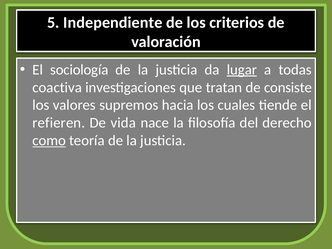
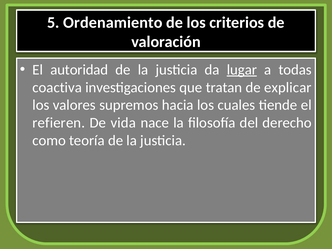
Independiente: Independiente -> Ordenamiento (113, 22)
sociología: sociología -> autoridad (79, 70)
consiste: consiste -> explicar (288, 87)
como underline: present -> none (49, 141)
